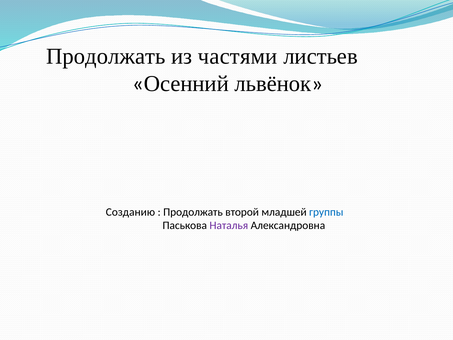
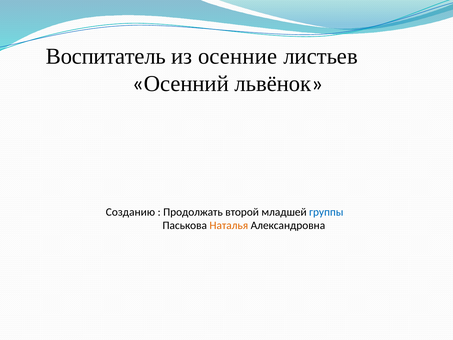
Продолжать: Продолжать -> Воспитатель (106, 56)
частями: частями -> осенние (238, 56)
Наталья colour: purple -> orange (229, 225)
